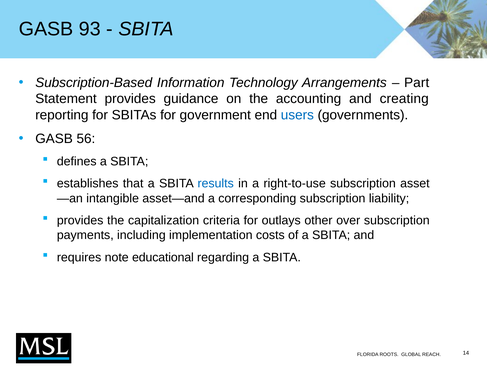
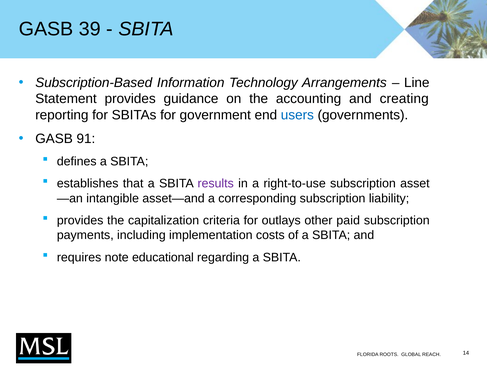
93: 93 -> 39 (90, 29)
Part: Part -> Line (417, 83)
56: 56 -> 91 (86, 139)
results colour: blue -> purple (216, 184)
over: over -> paid (348, 221)
